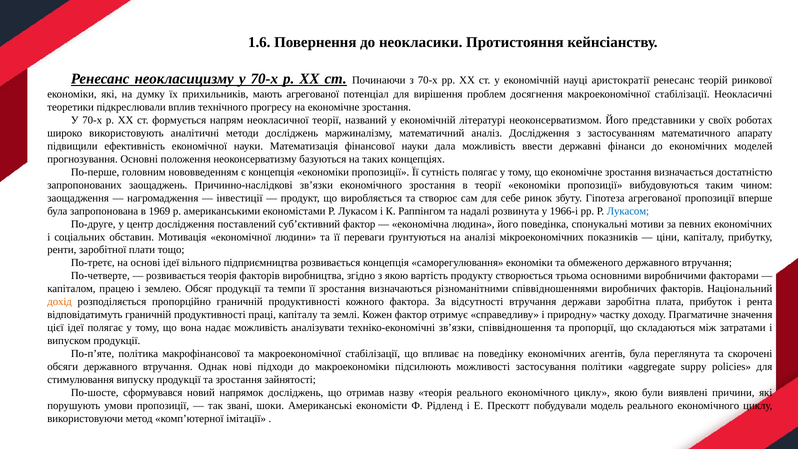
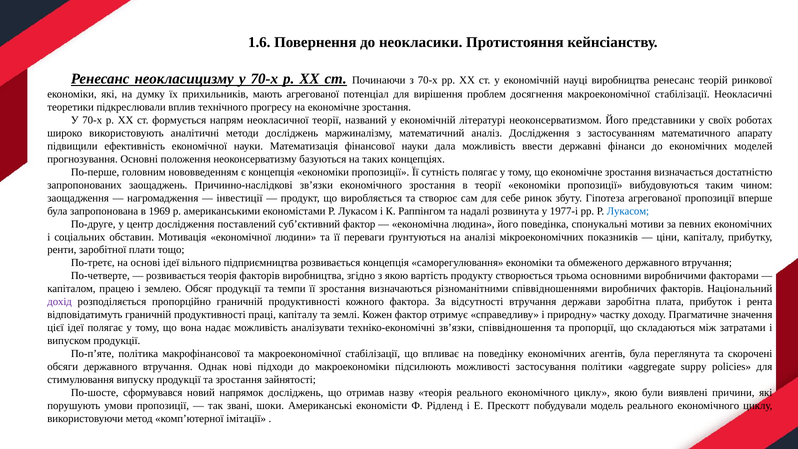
науці аристократії: аристократії -> виробництва (621, 80)
1966-і: 1966-і -> 1977-і (564, 211)
дохід colour: orange -> purple (60, 302)
